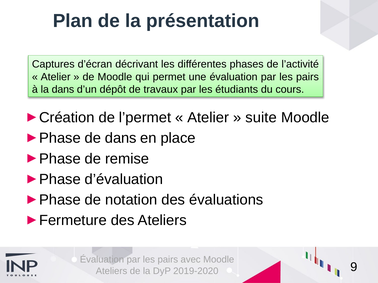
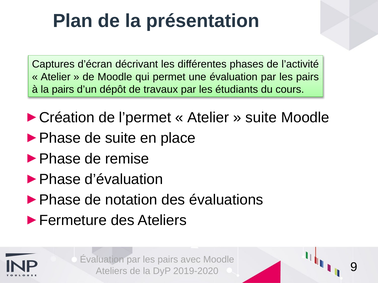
la dans: dans -> pairs (63, 90)
de dans: dans -> suite (121, 138)
